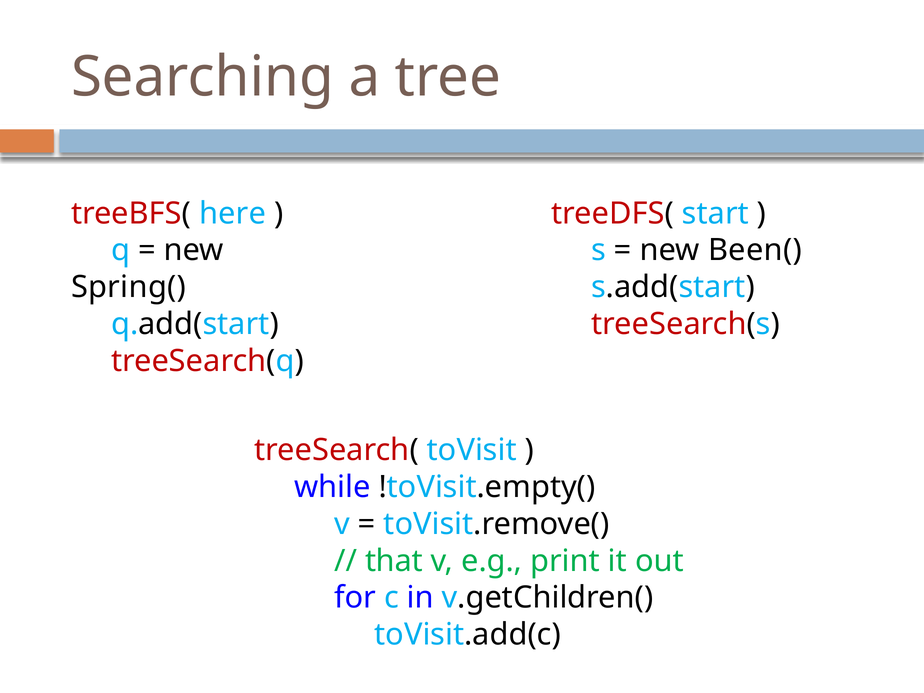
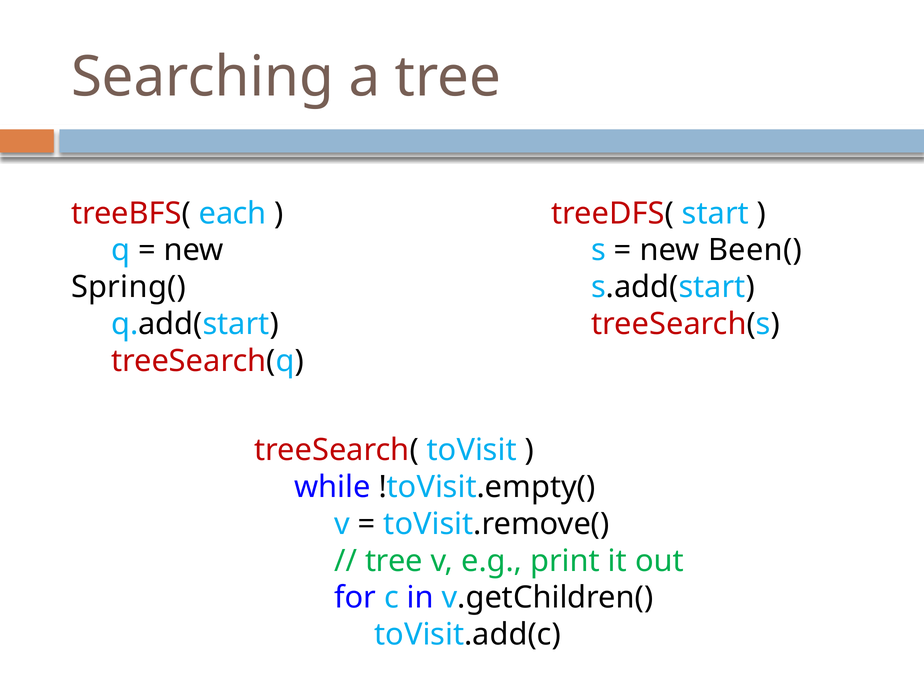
here: here -> each (233, 213)
that: that -> tree (394, 561)
